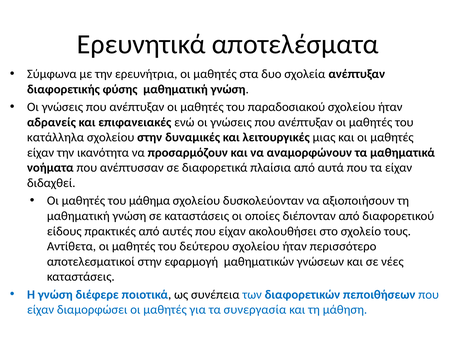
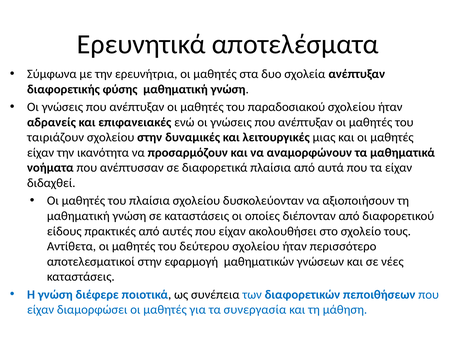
κατάλληλα: κατάλληλα -> ταιριάζουν (56, 137)
του μάθημα: μάθημα -> πλαίσια (150, 201)
